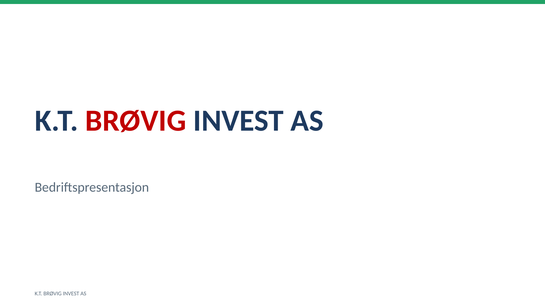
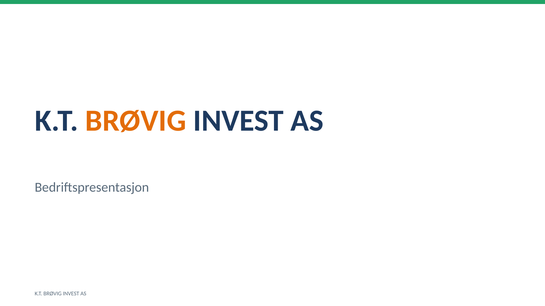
BRØVIG colour: red -> orange (136, 121)
